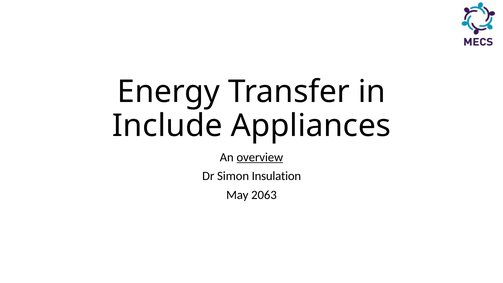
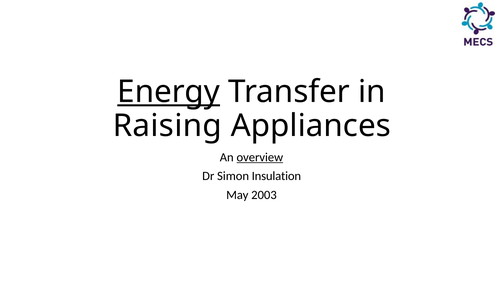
Energy underline: none -> present (169, 92)
Include: Include -> Raising (167, 126)
2063: 2063 -> 2003 (264, 195)
